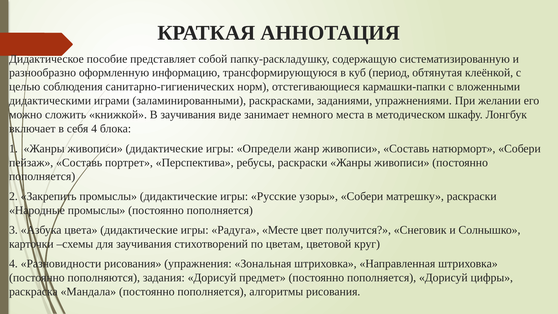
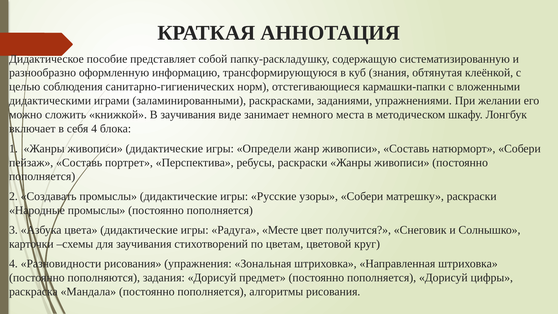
период: период -> знания (389, 73)
Закрепить: Закрепить -> Создавать (49, 196)
